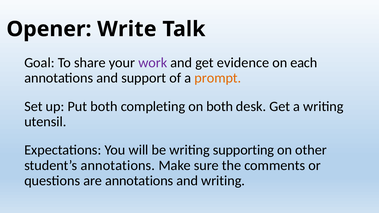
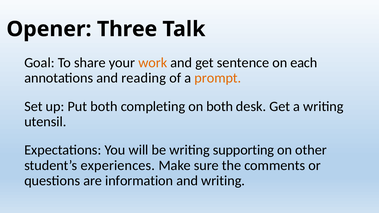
Write: Write -> Three (127, 29)
work colour: purple -> orange (153, 63)
evidence: evidence -> sentence (243, 63)
support: support -> reading (144, 78)
student’s annotations: annotations -> experiences (118, 166)
are annotations: annotations -> information (139, 181)
